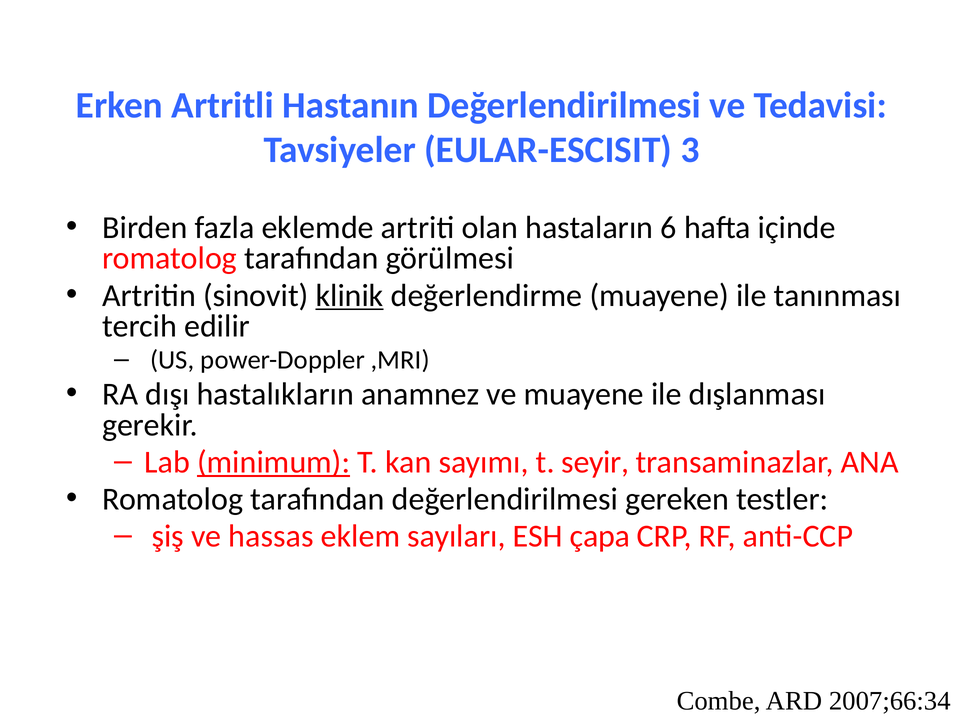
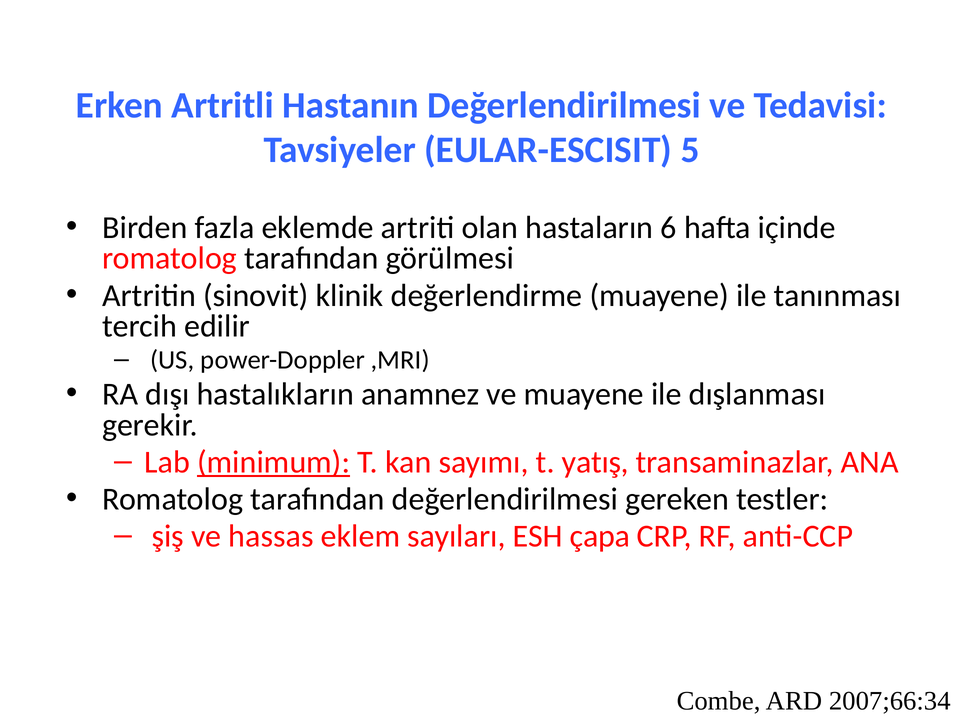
3: 3 -> 5 (690, 150)
klinik underline: present -> none (350, 296)
seyir: seyir -> yatış (595, 463)
